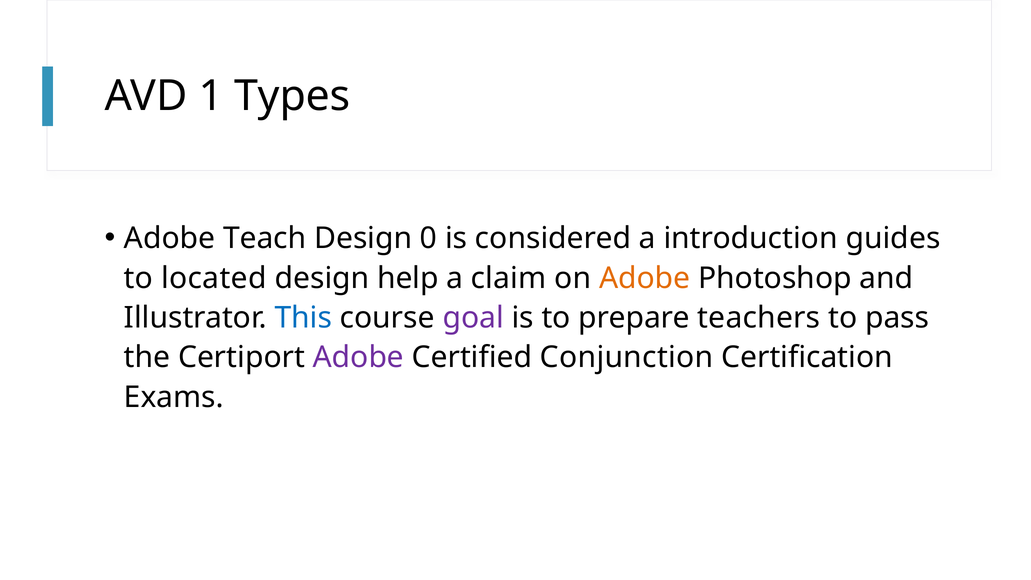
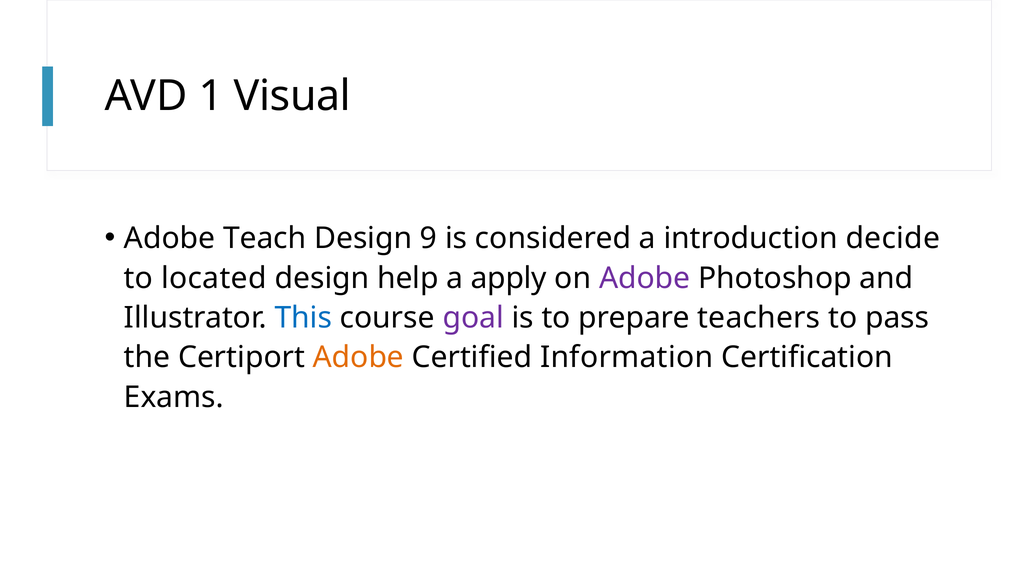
Types: Types -> Visual (292, 96)
0: 0 -> 9 (429, 238)
guides: guides -> decide (893, 238)
claim: claim -> apply (509, 278)
Adobe colour: orange -> purple (645, 278)
Adobe colour: purple -> orange (358, 357)
Conjunction: Conjunction -> Information (627, 357)
